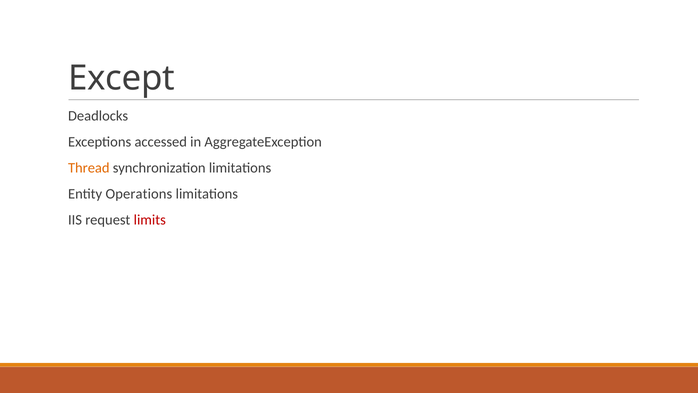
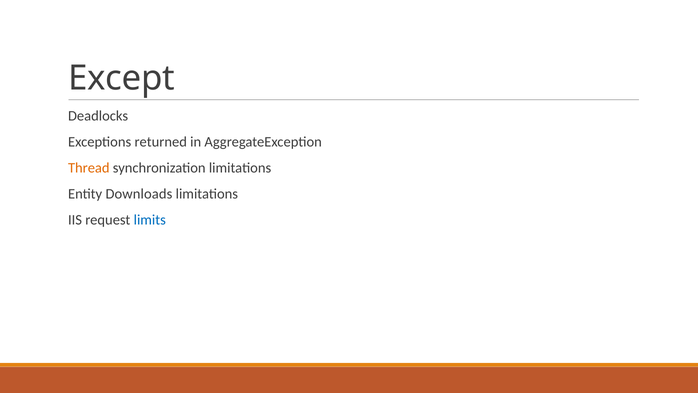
accessed: accessed -> returned (161, 142)
Operations: Operations -> Downloads (139, 194)
limits colour: red -> blue (150, 220)
